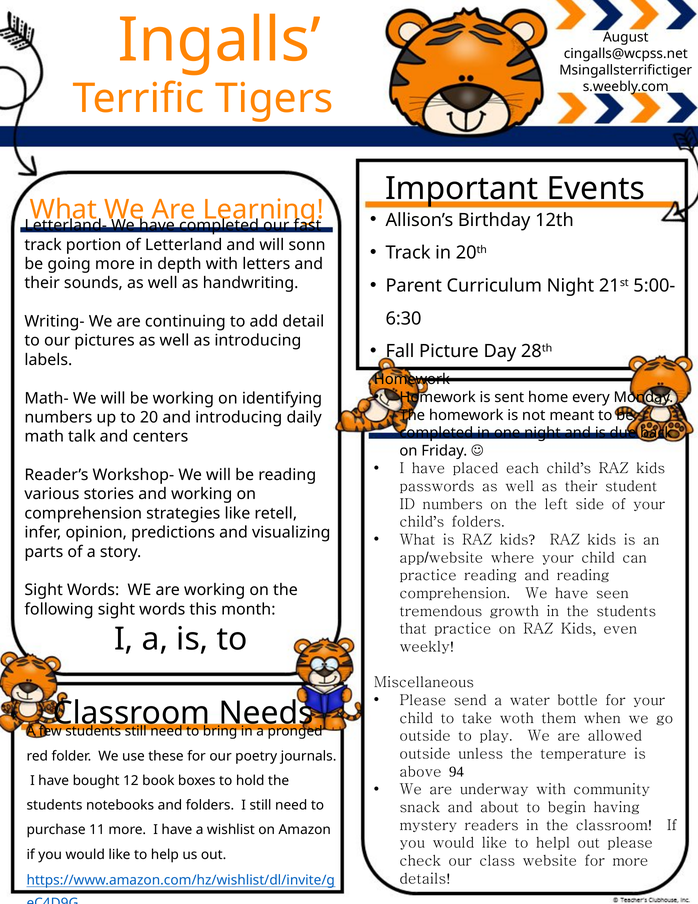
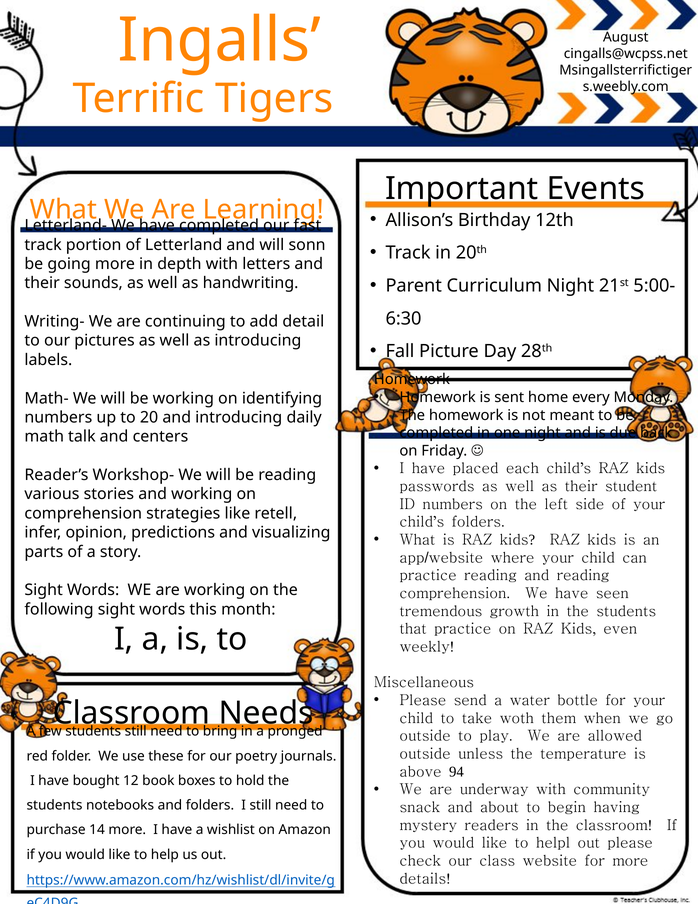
11: 11 -> 14 (97, 829)
